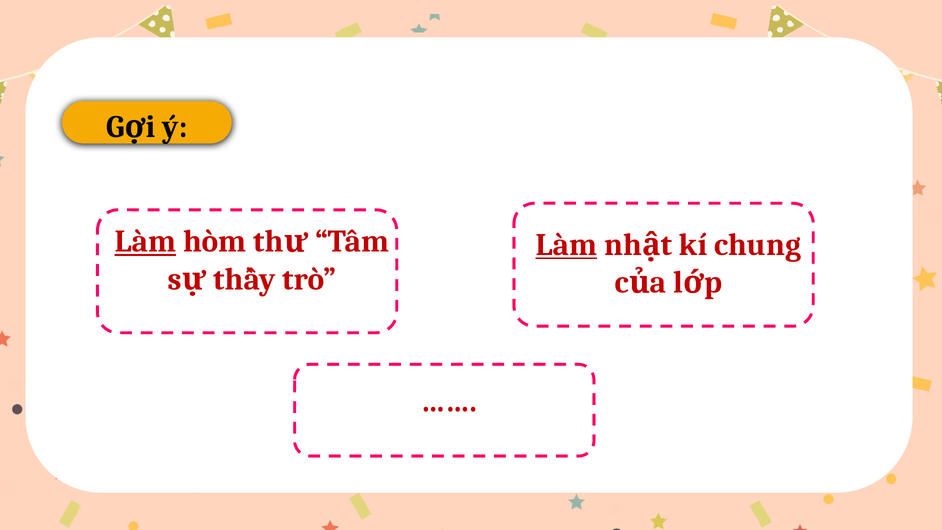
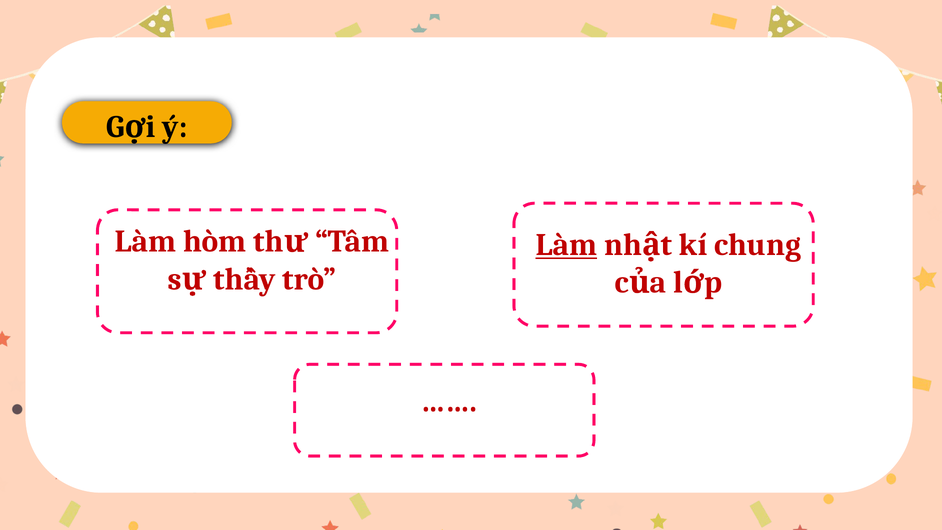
Làm underline: present -> none (145, 241)
